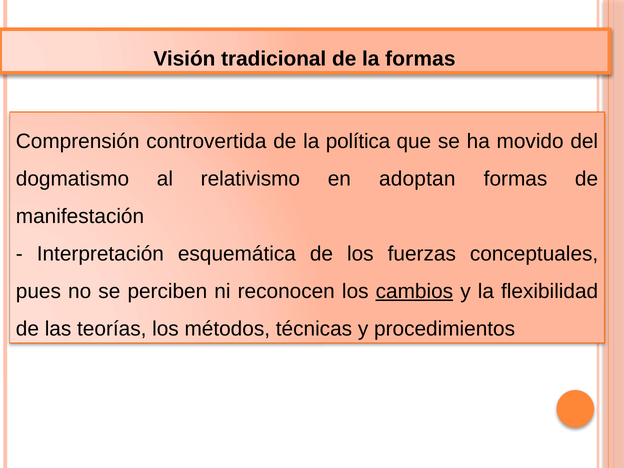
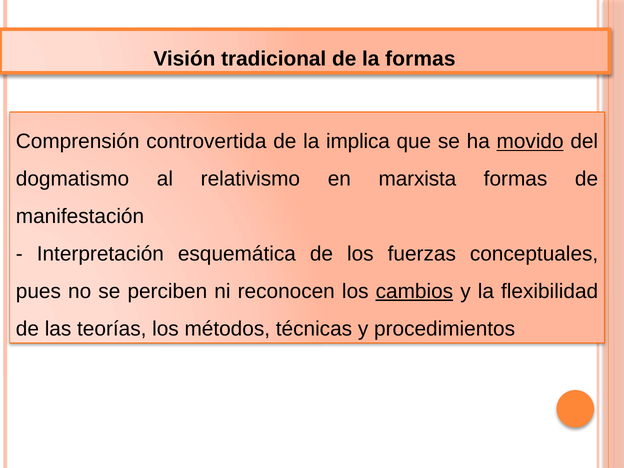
política: política -> implica (358, 142)
movido underline: none -> present (530, 142)
adoptan: adoptan -> marxista (417, 179)
